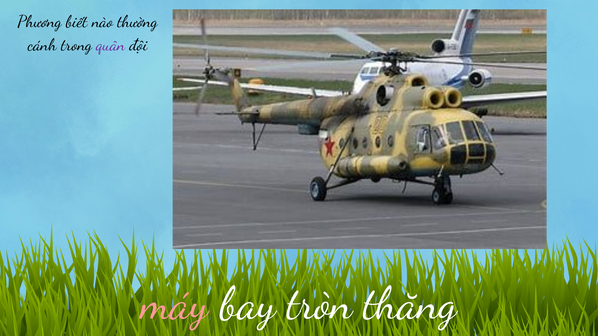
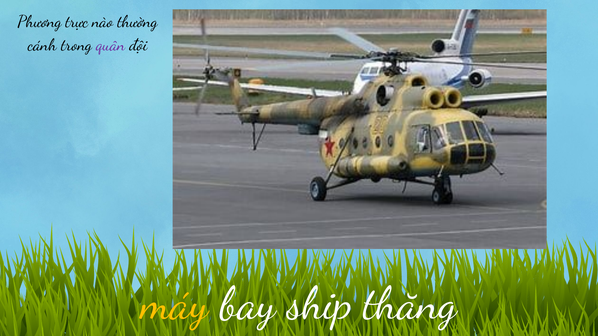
biết: biết -> trực (77, 21)
máy colour: pink -> yellow (175, 303)
tròn: tròn -> ship (320, 303)
